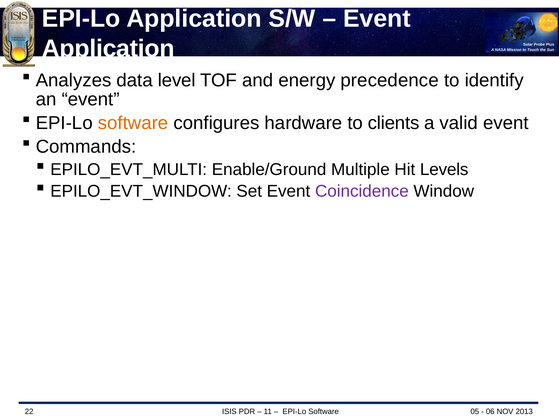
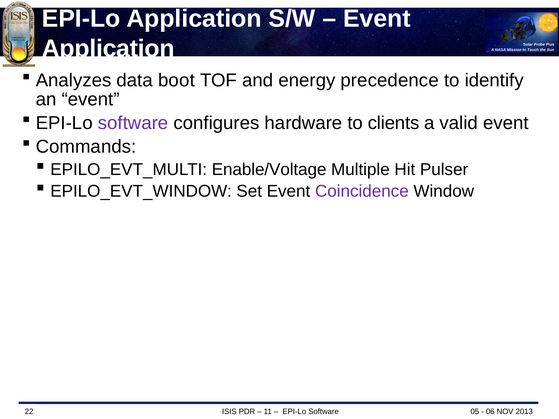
level: level -> boot (176, 80)
software colour: orange -> purple (133, 123)
Enable/Ground: Enable/Ground -> Enable/Voltage (269, 170)
Levels: Levels -> Pulser (444, 170)
